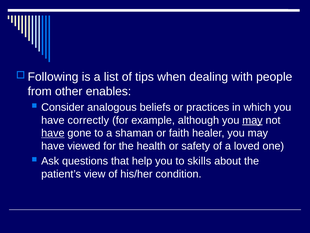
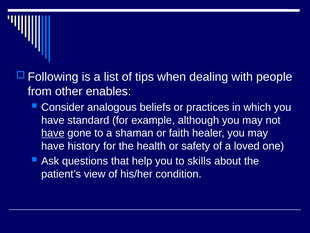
correctly: correctly -> standard (88, 120)
may underline: present -> none (252, 120)
viewed: viewed -> history (84, 146)
